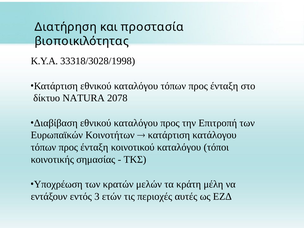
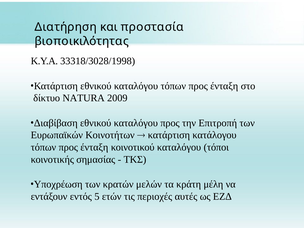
2078: 2078 -> 2009 (117, 98)
3: 3 -> 5 (97, 196)
